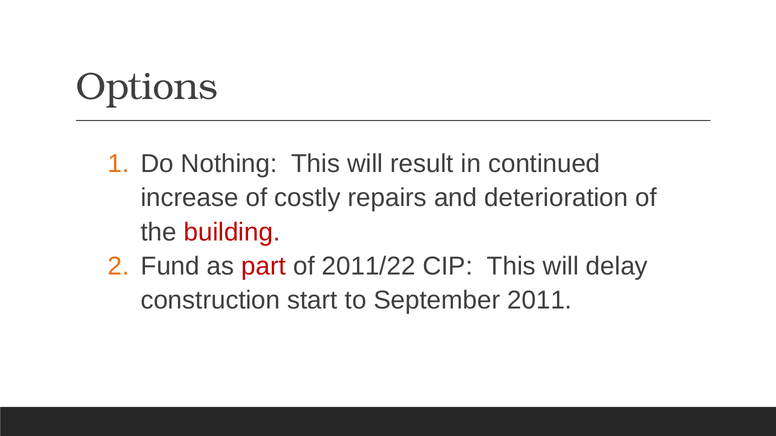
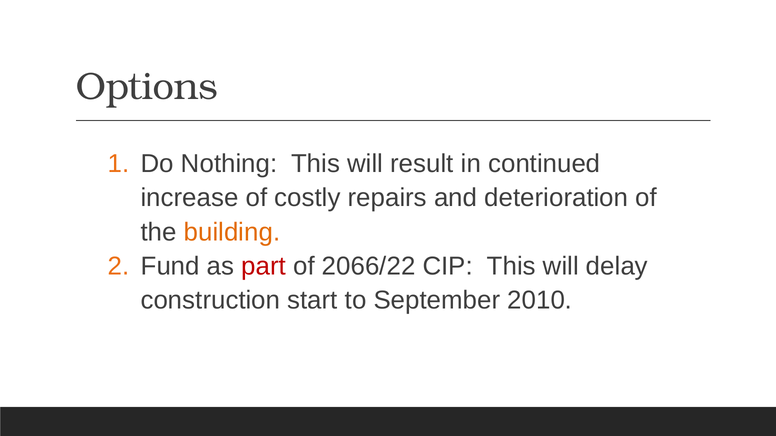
building colour: red -> orange (232, 232)
2011/22: 2011/22 -> 2066/22 (369, 266)
2011: 2011 -> 2010 (540, 301)
